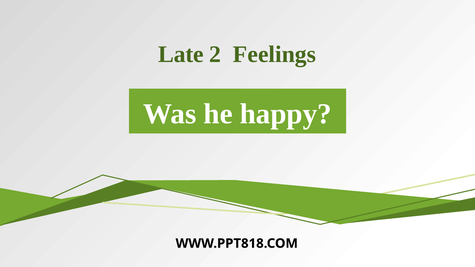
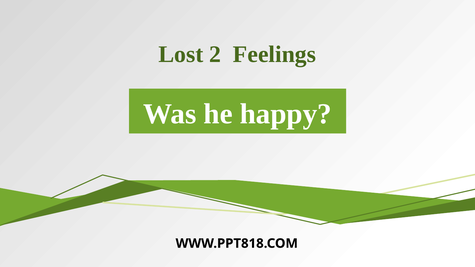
Late: Late -> Lost (181, 54)
